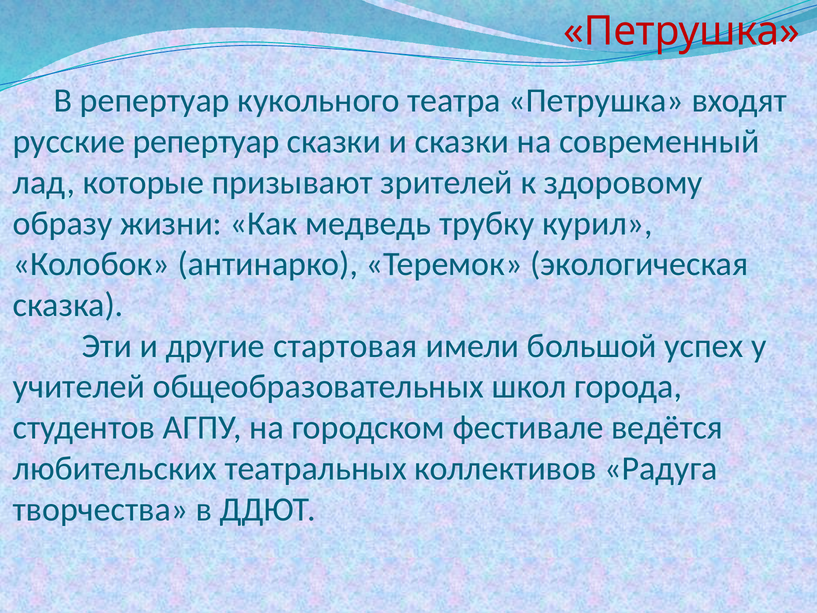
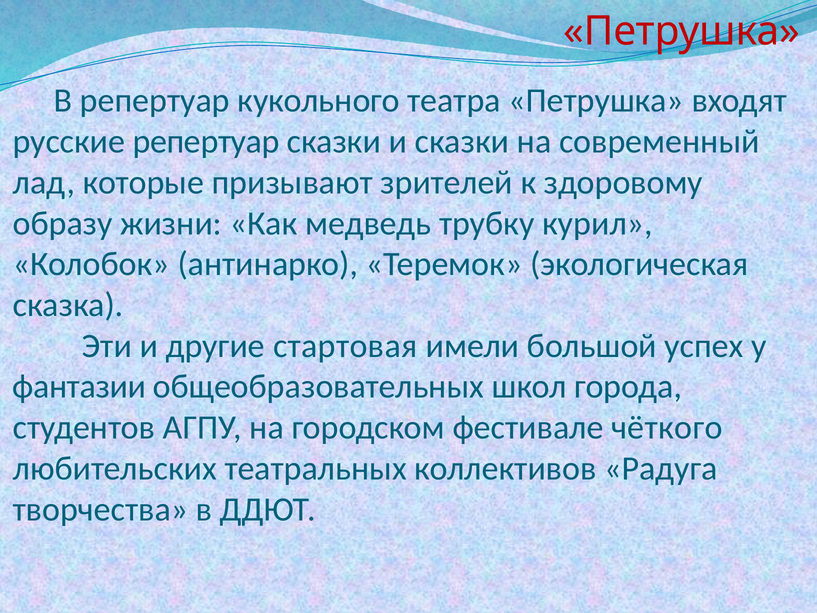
учителей: учителей -> фантазии (79, 387)
ведётся: ведётся -> чёткого (667, 427)
